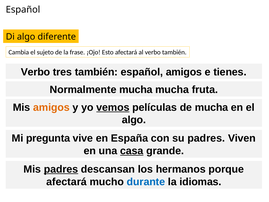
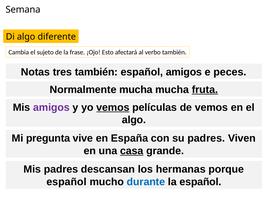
Español: Español -> Semana (23, 10)
Verbo: Verbo -> Notas (35, 72)
tienes: tienes -> peces (230, 72)
fruta underline: none -> present (205, 90)
amigos colour: orange -> purple (51, 107)
de mucha: mucha -> vemos (211, 107)
padres underline: present -> none (61, 169)
hermanos: hermanos -> hermanas (181, 169)
afectará: afectará -> español (66, 182)
la idiomas: idiomas -> español (200, 182)
